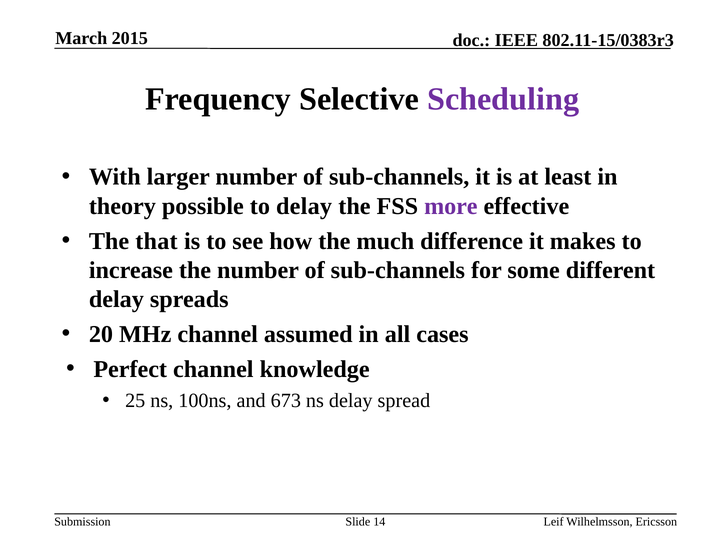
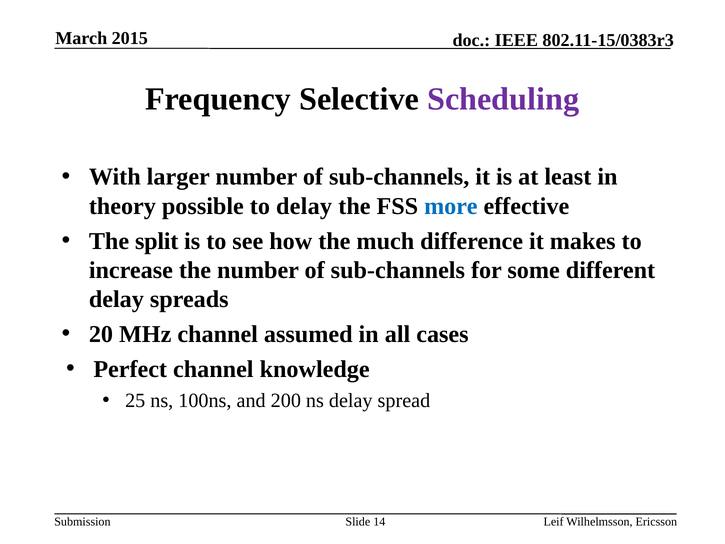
more colour: purple -> blue (451, 206)
that: that -> split (157, 241)
673: 673 -> 200 (286, 400)
